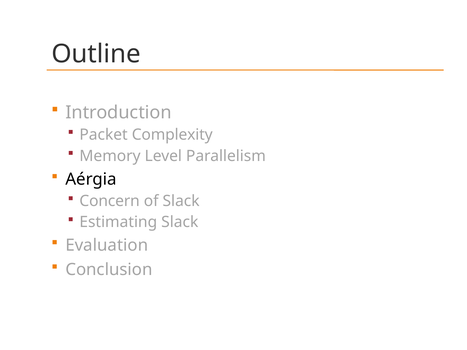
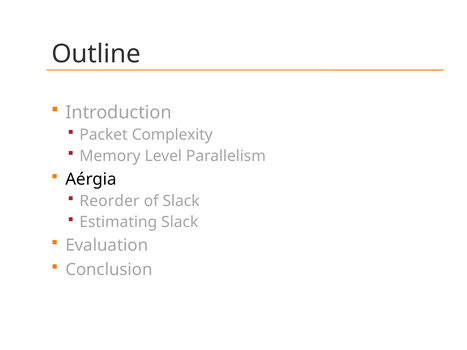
Concern: Concern -> Reorder (109, 201)
